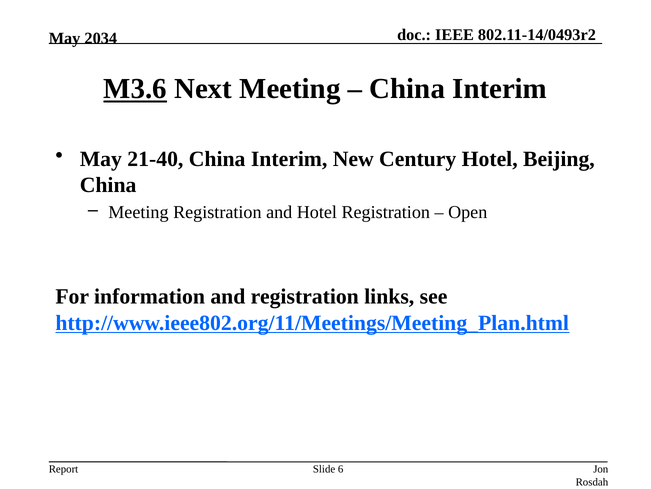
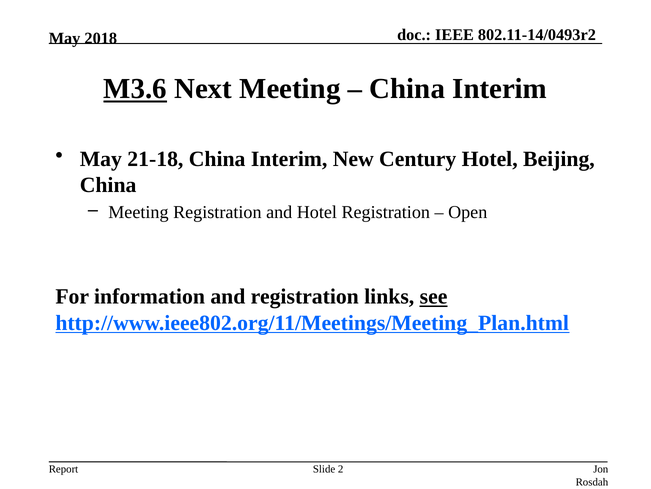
2034: 2034 -> 2018 (101, 38)
21-40: 21-40 -> 21-18 (155, 159)
see underline: none -> present (434, 296)
6: 6 -> 2 (341, 468)
